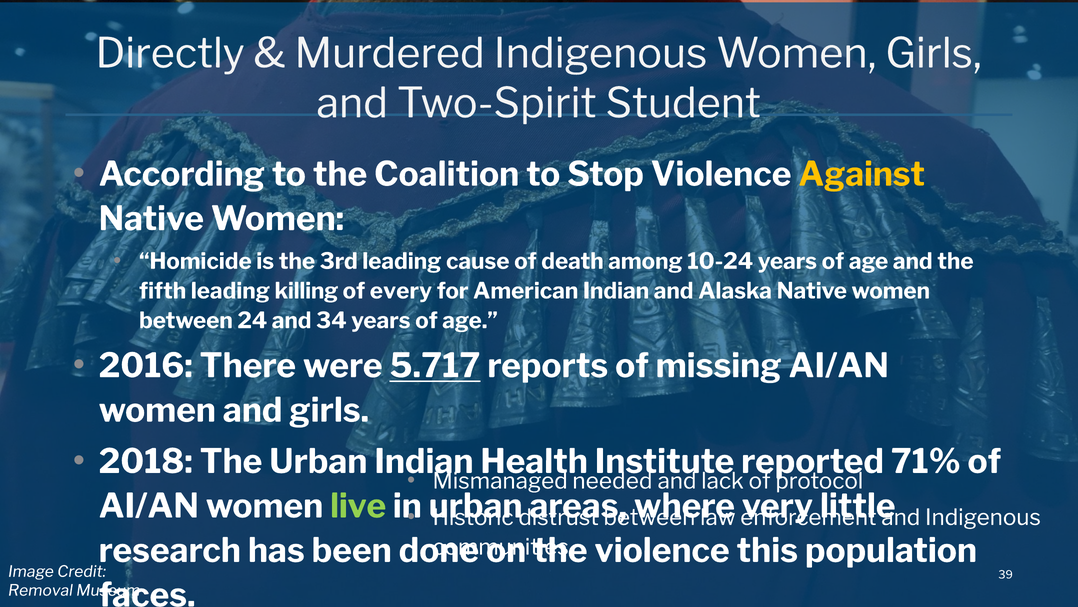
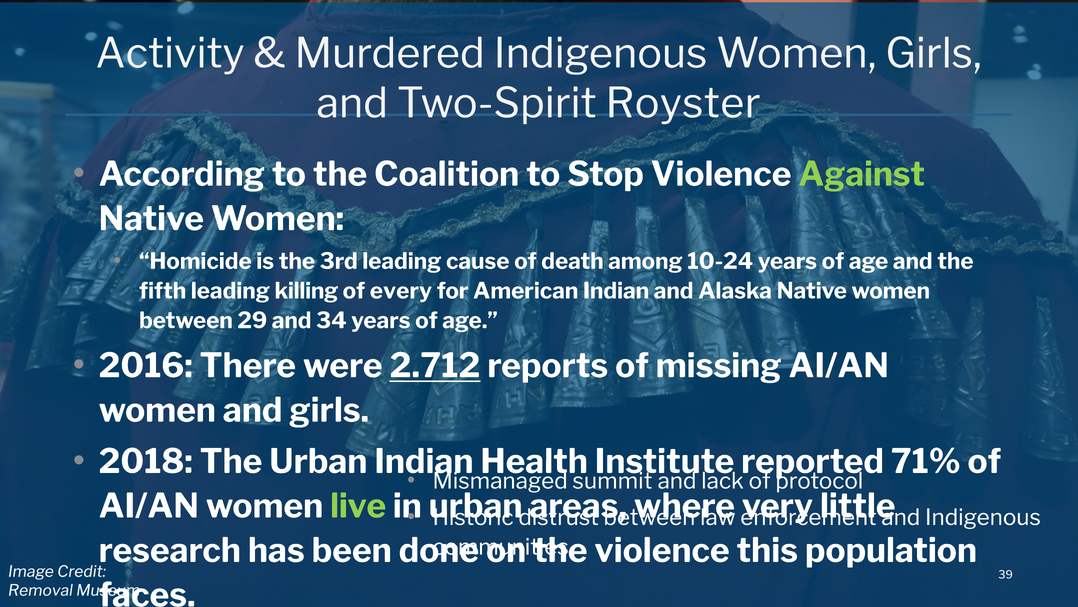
Directly: Directly -> Activity (170, 54)
Student: Student -> Royster (683, 104)
Against colour: yellow -> light green (862, 174)
24: 24 -> 29 (252, 320)
5.717: 5.717 -> 2.712 (435, 366)
needed: needed -> summit (612, 481)
